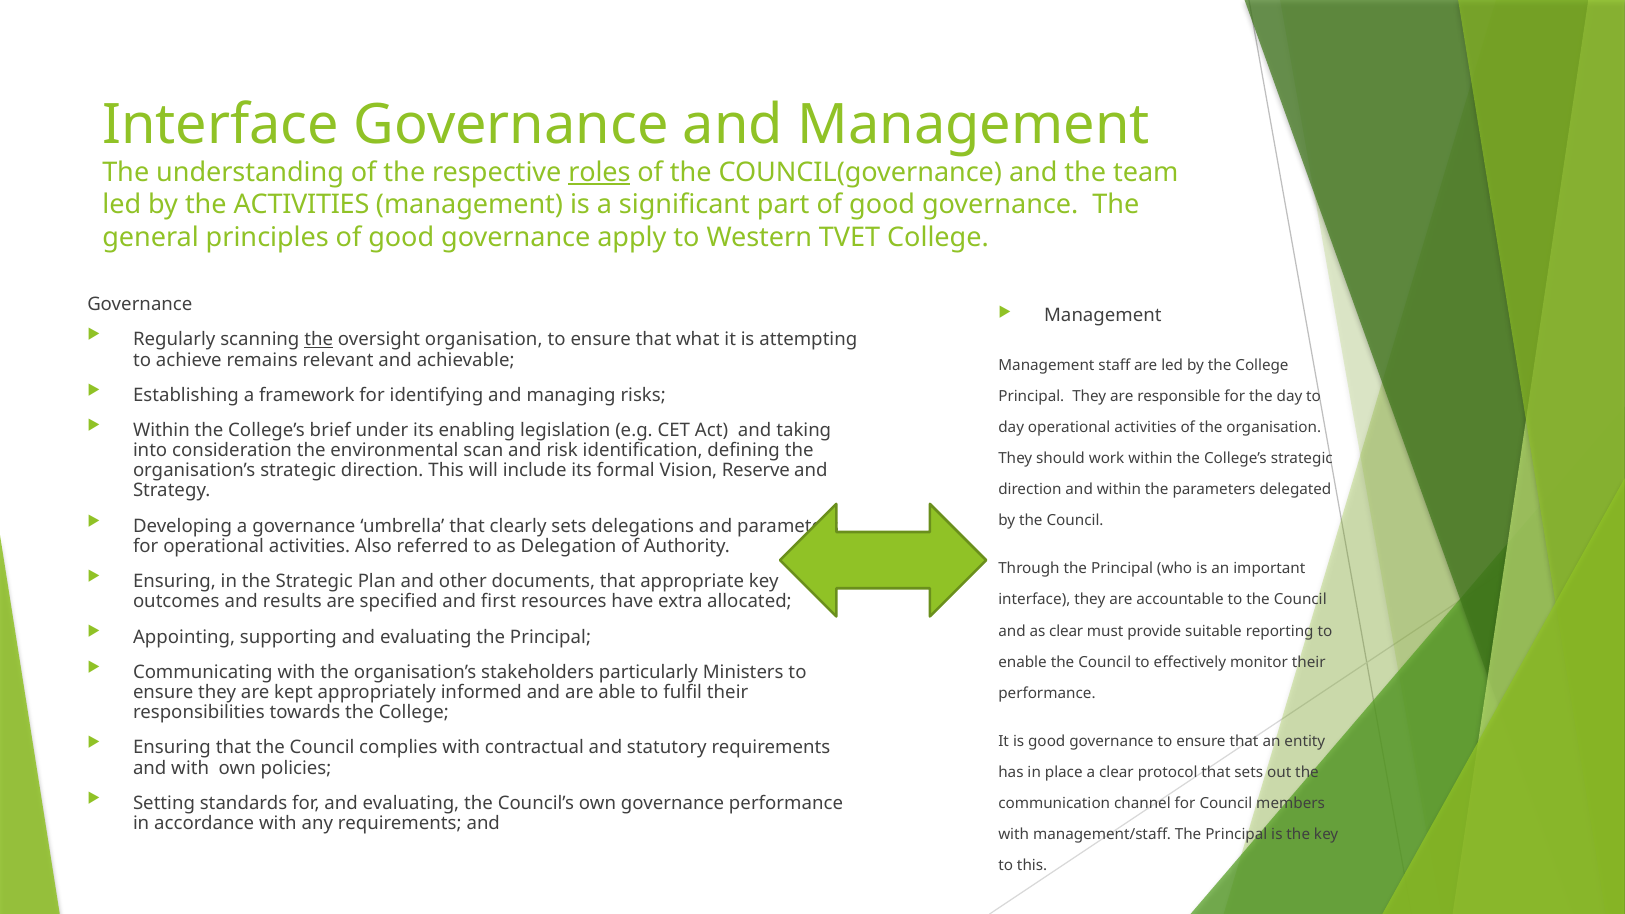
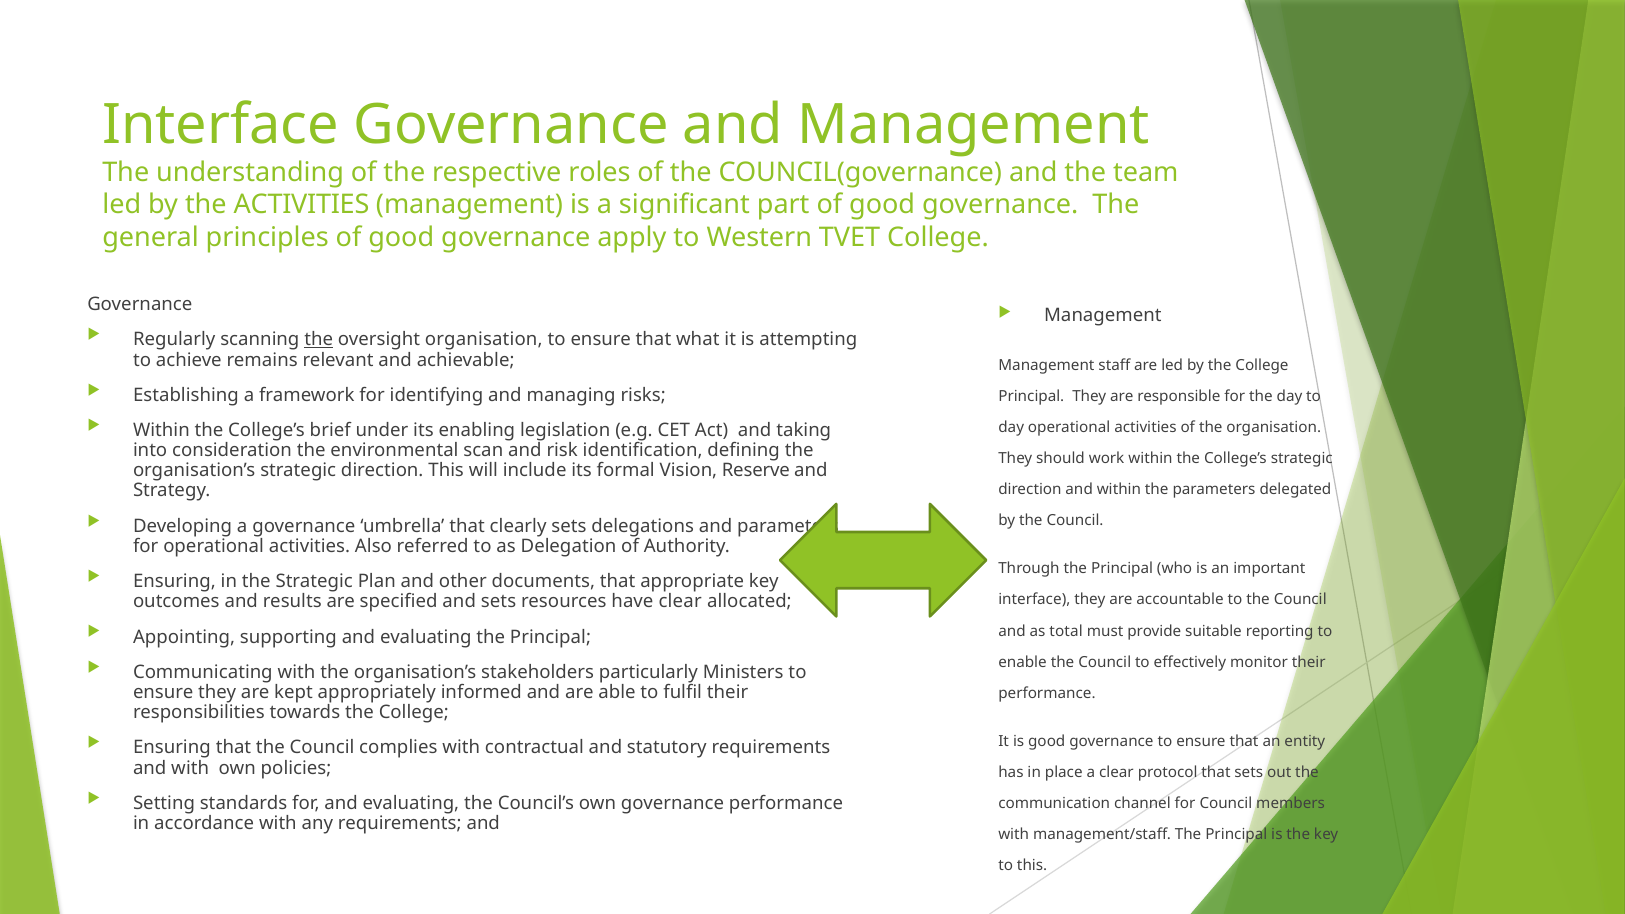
roles underline: present -> none (599, 172)
and first: first -> sets (498, 602)
have extra: extra -> clear (680, 602)
as clear: clear -> total (1066, 631)
